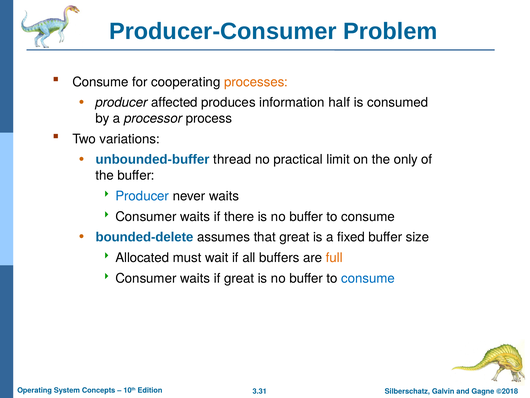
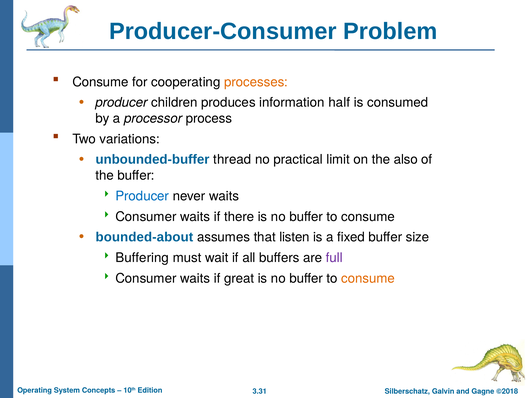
affected: affected -> children (174, 102)
only: only -> also (406, 159)
bounded-delete: bounded-delete -> bounded-about (144, 237)
that great: great -> listen (294, 237)
Allocated: Allocated -> Buffering (142, 257)
full colour: orange -> purple (334, 257)
consume colour: blue -> orange (368, 278)
